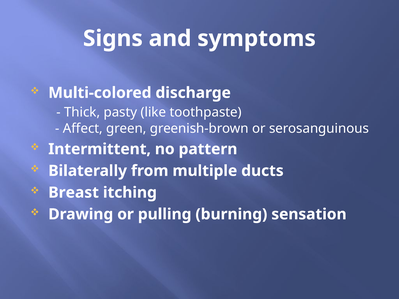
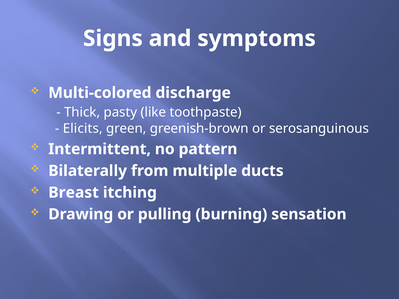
Affect: Affect -> Elicits (83, 129)
